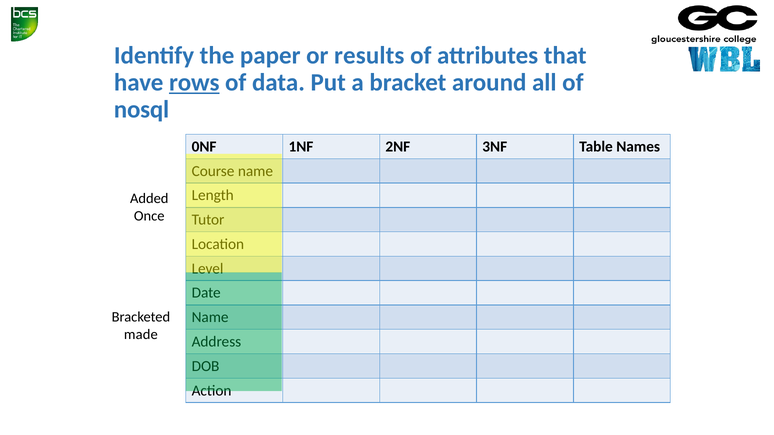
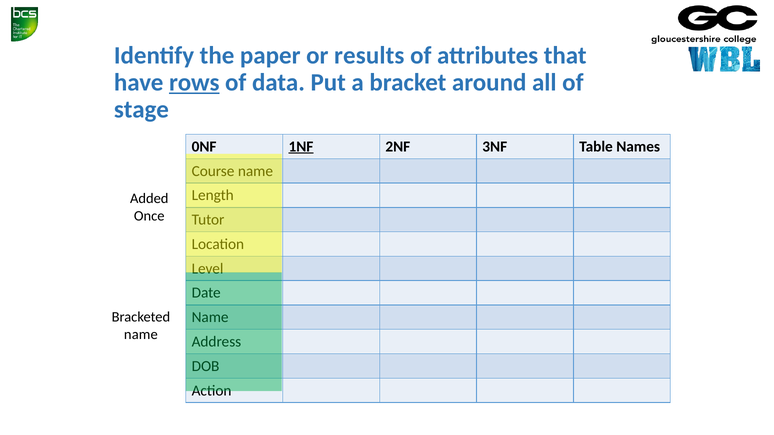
nosql: nosql -> stage (141, 110)
1NF underline: none -> present (301, 147)
made: made -> name (141, 335)
